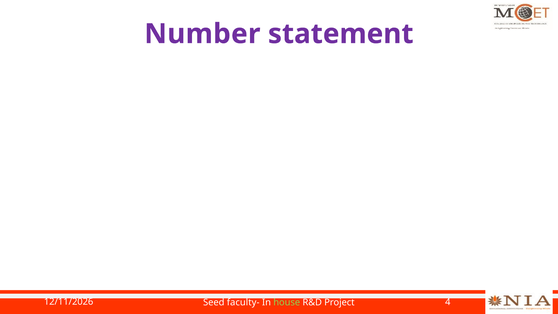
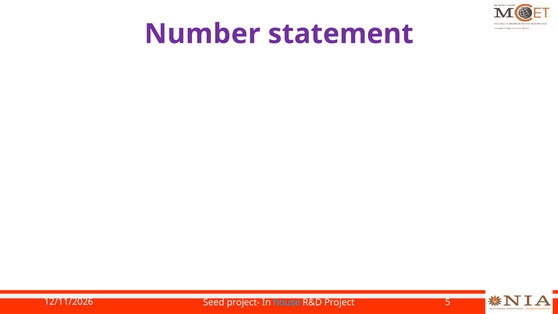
faculty-: faculty- -> project- (243, 302)
house colour: light green -> light blue (287, 302)
4: 4 -> 5 (448, 302)
